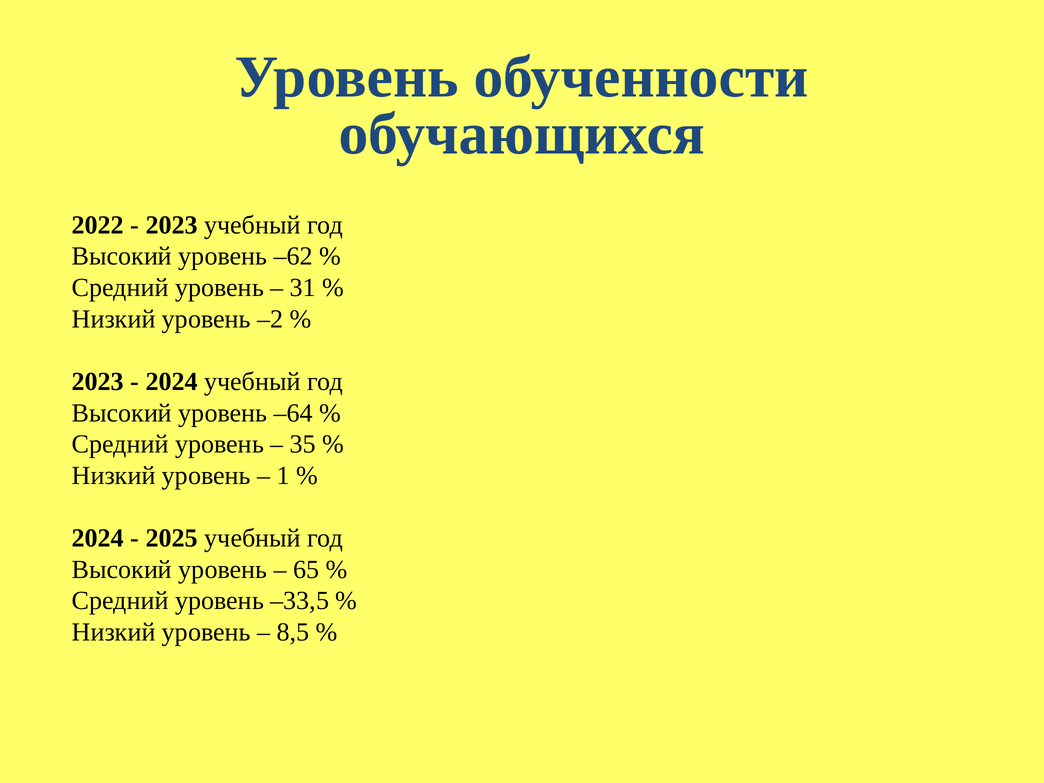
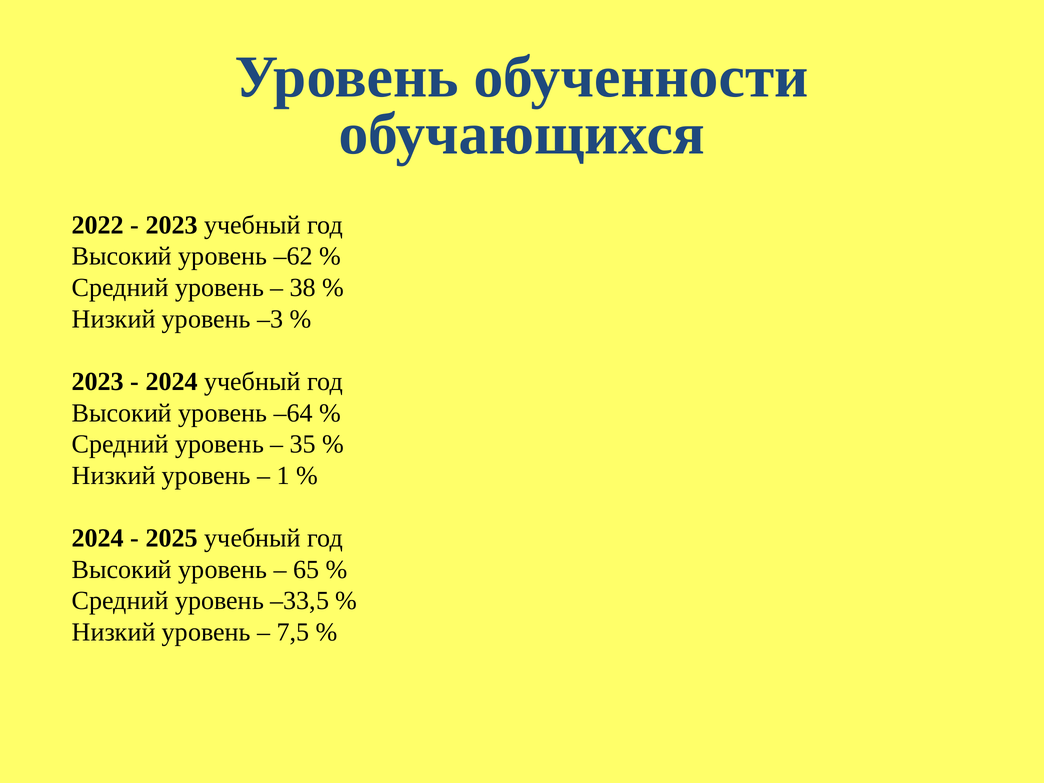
31: 31 -> 38 (303, 288)
–2: –2 -> –3 (270, 319)
8,5: 8,5 -> 7,5 (293, 632)
